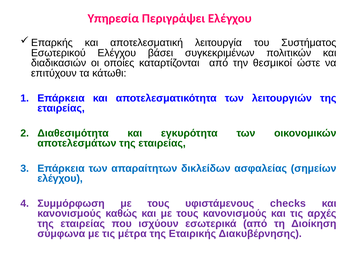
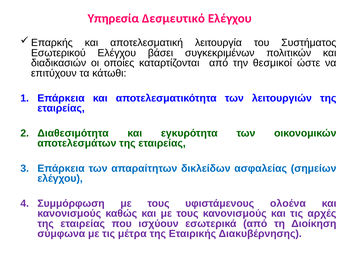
Περιγράψει: Περιγράψει -> Δεσμευτικό (173, 18)
checks: checks -> ολοένα (288, 203)
